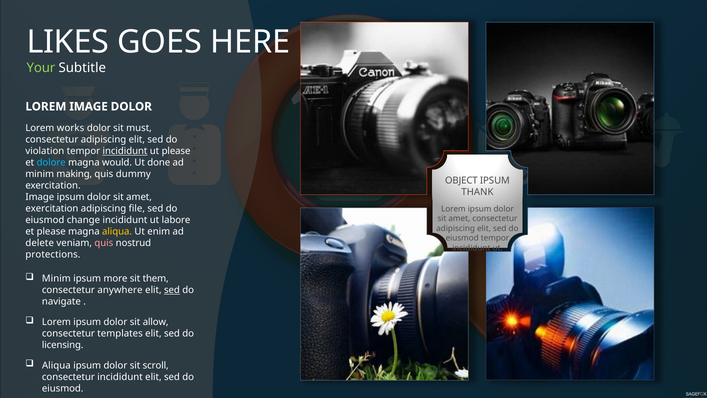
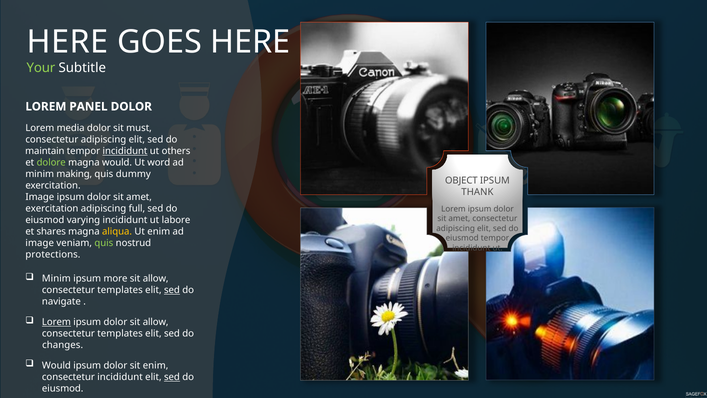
LIKES: LIKES -> HERE (67, 42)
LOREM IMAGE: IMAGE -> PANEL (88, 106)
works: works -> media (71, 128)
violation: violation -> maintain (45, 151)
ut please: please -> others (176, 151)
dolore colour: light blue -> light green (51, 163)
done: done -> word (159, 163)
file: file -> full (137, 209)
change: change -> varying (83, 220)
et please: please -> shares (51, 232)
delete: delete -> image (40, 243)
quis colour: pink -> light green (104, 243)
them: them -> allow (156, 278)
anywhere: anywhere -> templates (120, 290)
Lorem underline: none -> present (56, 322)
licensing: licensing -> changes (63, 345)
Aliqua: Aliqua -> Would (56, 365)
sit scroll: scroll -> enim (156, 365)
sed underline: none -> present (172, 377)
